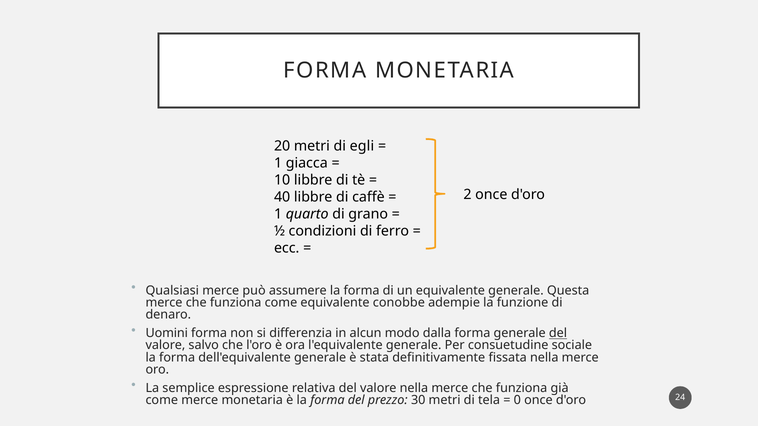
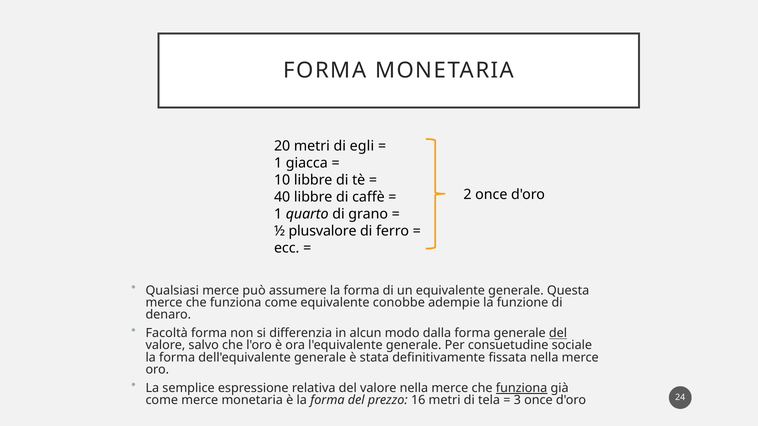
condizioni: condizioni -> plusvalore (323, 231)
Uomini: Uomini -> Facoltà (167, 334)
funziona underline: none -> present (522, 388)
30: 30 -> 16 (418, 400)
0: 0 -> 3 (517, 400)
